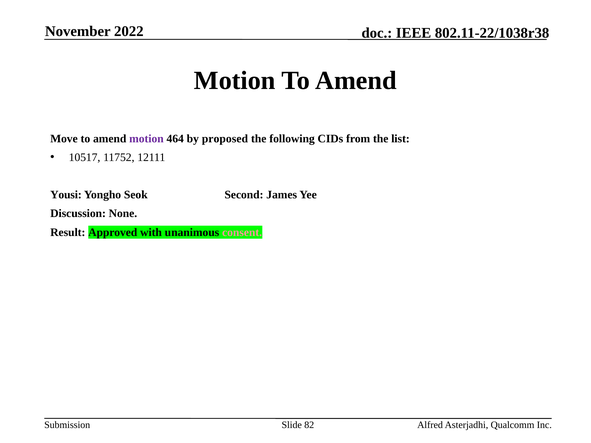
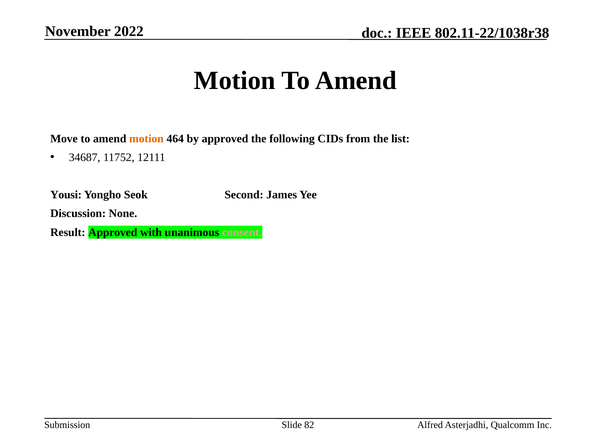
motion colour: purple -> orange (146, 139)
by proposed: proposed -> approved (225, 139)
10517: 10517 -> 34687 (85, 157)
